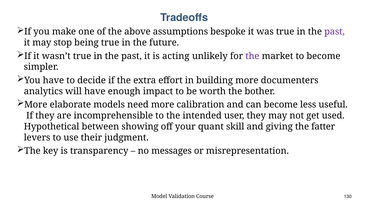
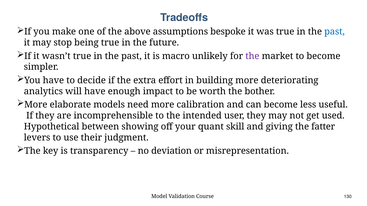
past colour: purple -> blue (335, 32)
acting: acting -> macro (176, 56)
documenters: documenters -> deteriorating (290, 80)
messages: messages -> deviation (172, 151)
